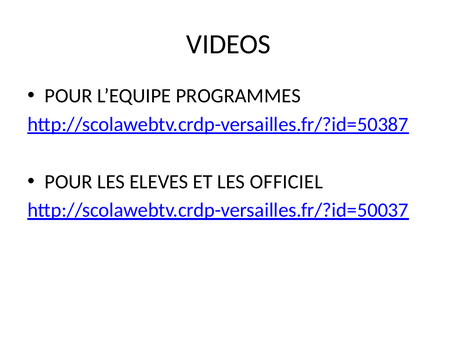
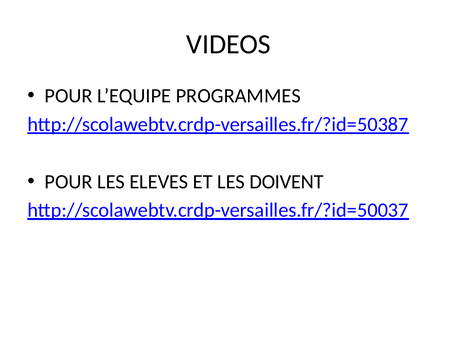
OFFICIEL: OFFICIEL -> DOIVENT (287, 182)
